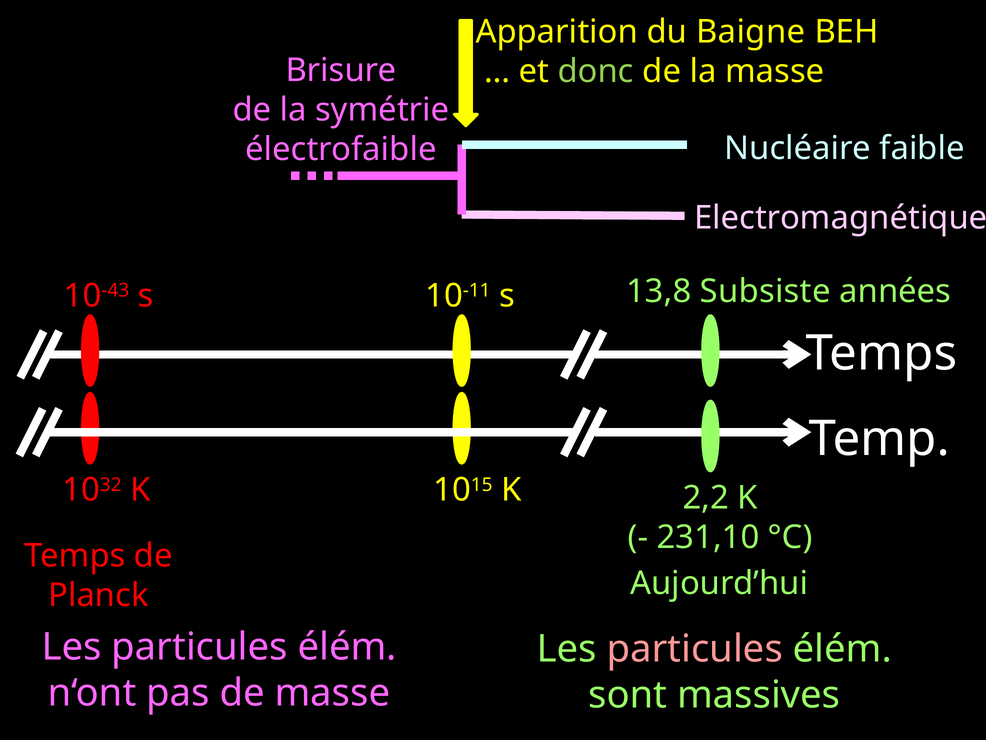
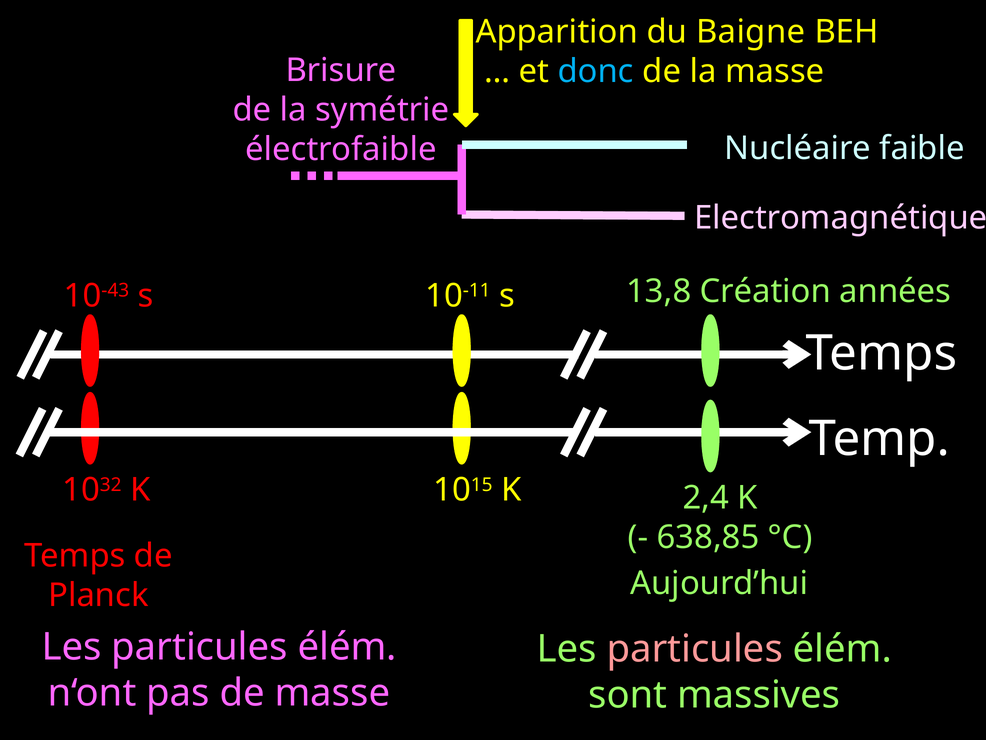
donc colour: light green -> light blue (596, 71)
Subsiste: Subsiste -> Création (765, 291)
2,2: 2,2 -> 2,4 (706, 498)
231,10: 231,10 -> 638,85 (708, 537)
